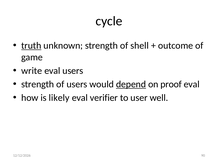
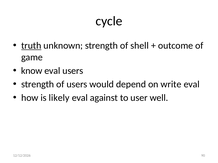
write: write -> know (32, 71)
depend underline: present -> none (131, 85)
proof: proof -> write (171, 85)
verifier: verifier -> against (104, 98)
